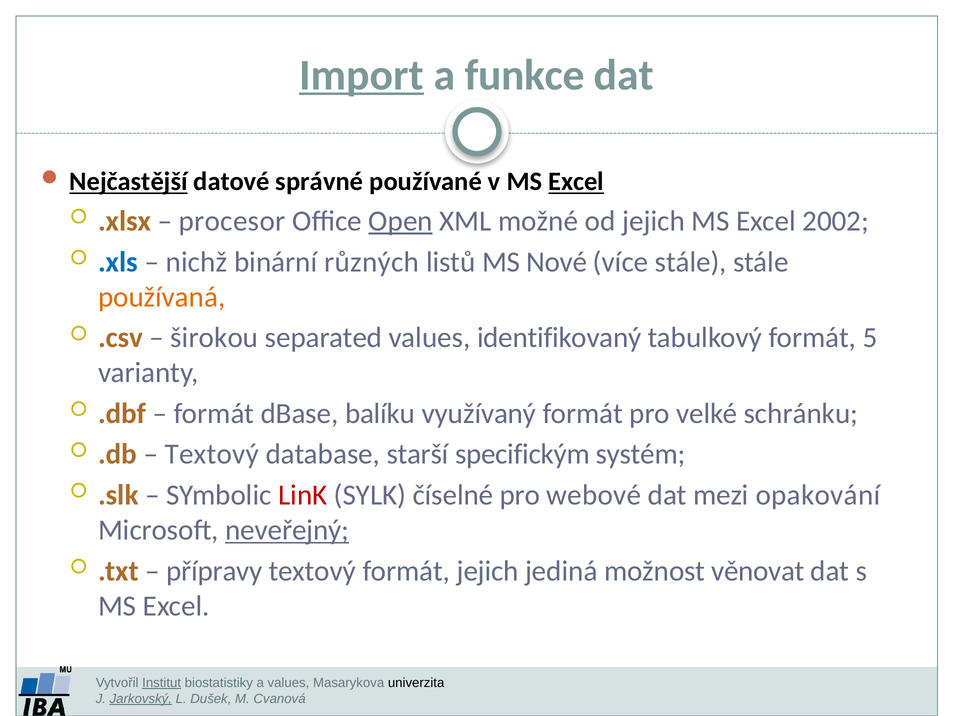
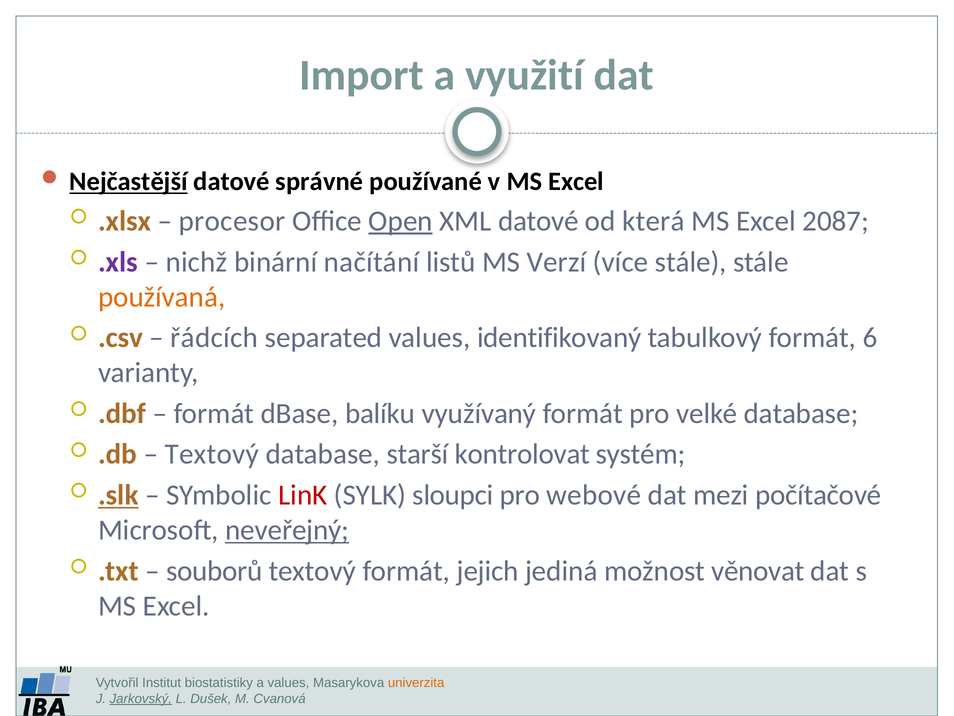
Import underline: present -> none (362, 75)
funkce: funkce -> využití (525, 75)
Excel underline: present -> none (576, 182)
XML možné: možné -> datové (538, 221)
od jejich: jejich -> která (653, 221)
2002: 2002 -> 2087 (836, 221)
.xls colour: blue -> purple (118, 262)
různých: různých -> načítání (372, 262)
Nové: Nové -> Verzí (557, 262)
širokou: širokou -> řádcích (214, 337)
5: 5 -> 6 (870, 337)
velké schránku: schránku -> database (801, 413)
specifickým: specifickým -> kontrolovat (522, 454)
.slk underline: none -> present (118, 495)
číselné: číselné -> sloupci (453, 495)
opakování: opakování -> počítačové (818, 495)
přípravy: přípravy -> souborů (214, 571)
Institut underline: present -> none (162, 682)
univerzita colour: black -> orange (416, 682)
